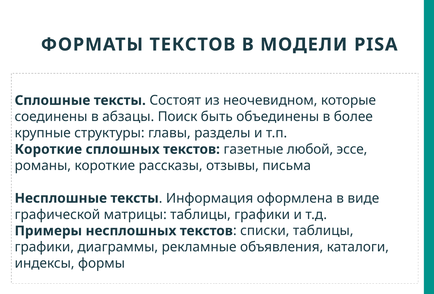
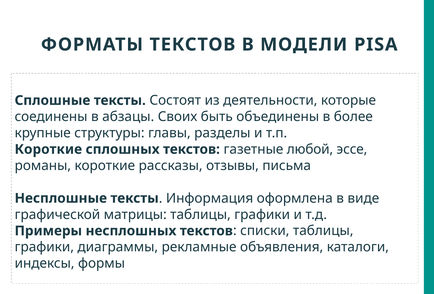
неочевидном: неочевидном -> деятельности (270, 100)
Поиск: Поиск -> Своих (178, 117)
